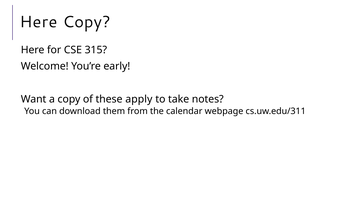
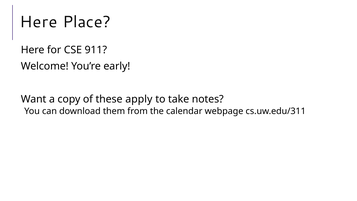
Here Copy: Copy -> Place (87, 22)
315: 315 -> 911 (96, 50)
